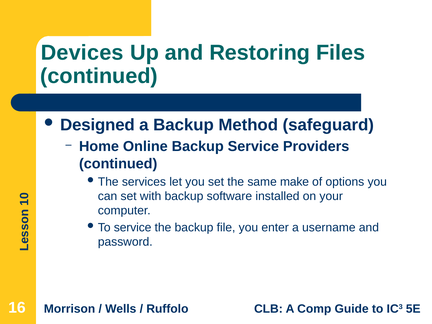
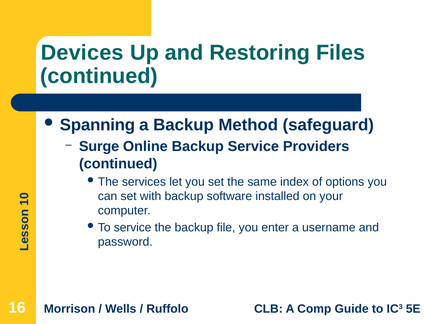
Designed: Designed -> Spanning (97, 125)
Home: Home -> Surge (99, 146)
make: make -> index (294, 182)
